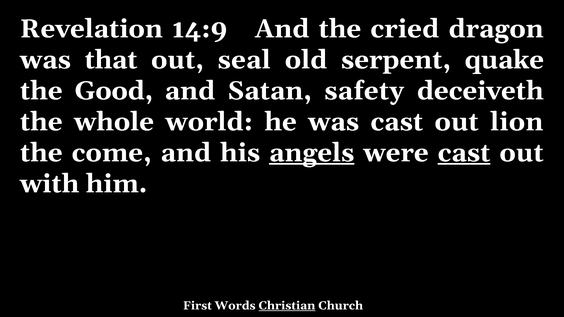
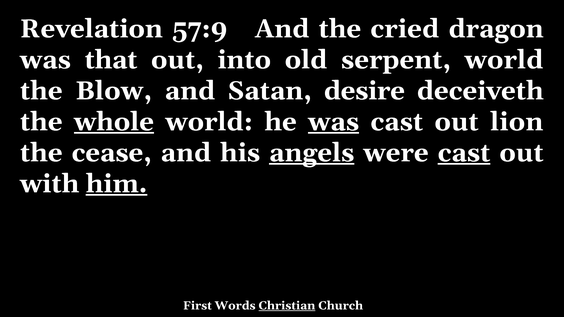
14:9: 14:9 -> 57:9 (200, 29)
seal: seal -> into (244, 60)
serpent quake: quake -> world (504, 60)
Good: Good -> Blow (114, 91)
safety: safety -> desire (364, 91)
whole underline: none -> present (114, 122)
was underline: none -> present (334, 122)
come: come -> cease (112, 153)
him underline: none -> present (117, 184)
